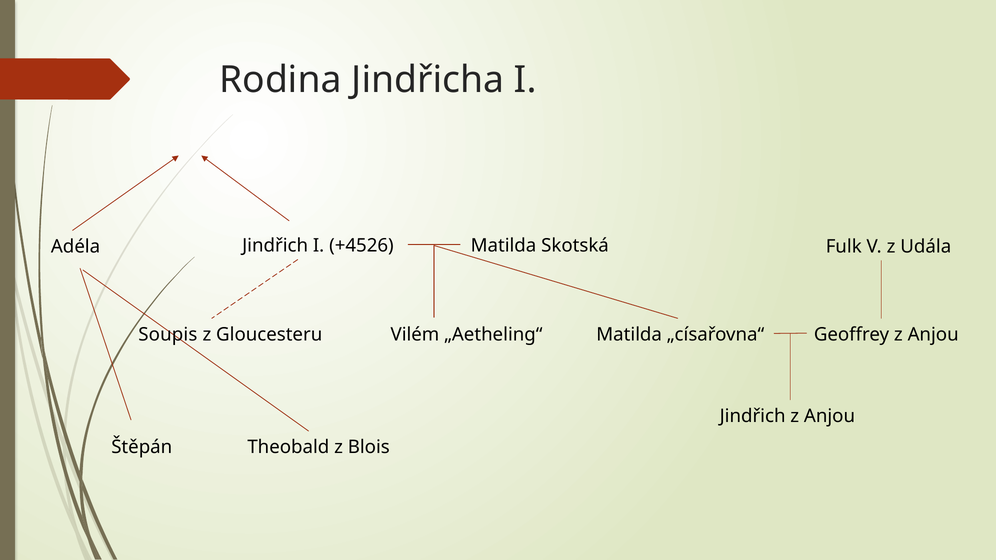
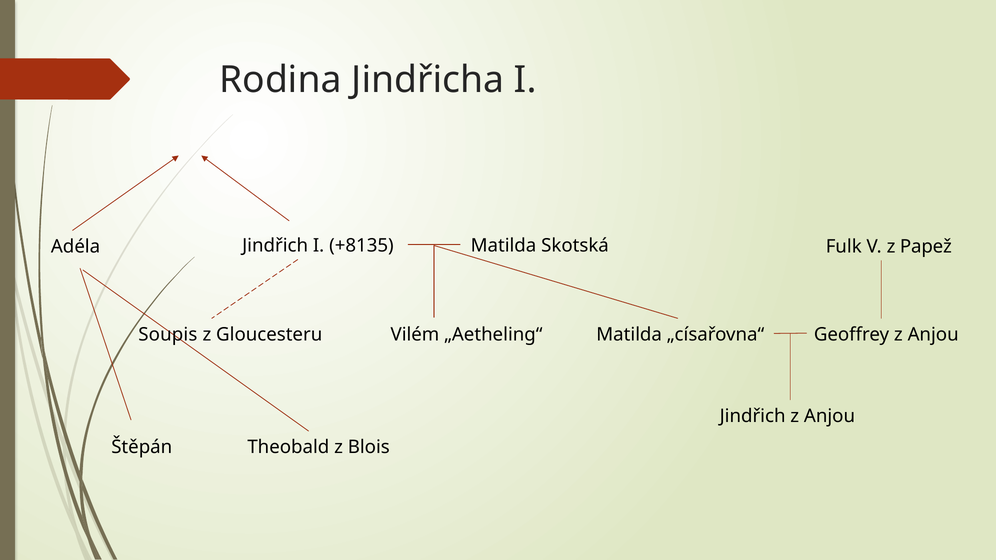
+4526: +4526 -> +8135 (361, 246)
Udála: Udála -> Papež (926, 247)
